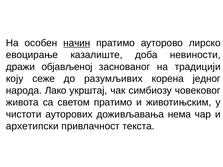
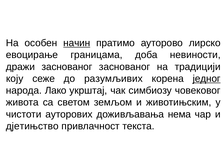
казалиште: казалиште -> границама (97, 55)
дражи објављеној: објављеној -> заснованог (67, 67)
једног underline: none -> present (207, 79)
светом пратимо: пратимо -> земљом (113, 103)
архетипски: архетипски -> дјетињство (32, 126)
